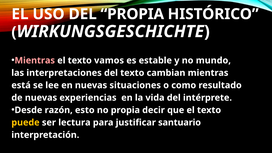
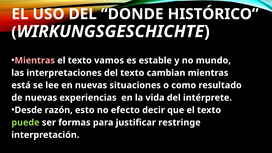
DEL PROPIA: PROPIA -> DONDE (132, 14)
no propia: propia -> efecto (125, 110)
puede colour: yellow -> light green (25, 122)
lectura: lectura -> formas (74, 122)
santuario: santuario -> restringe (179, 122)
